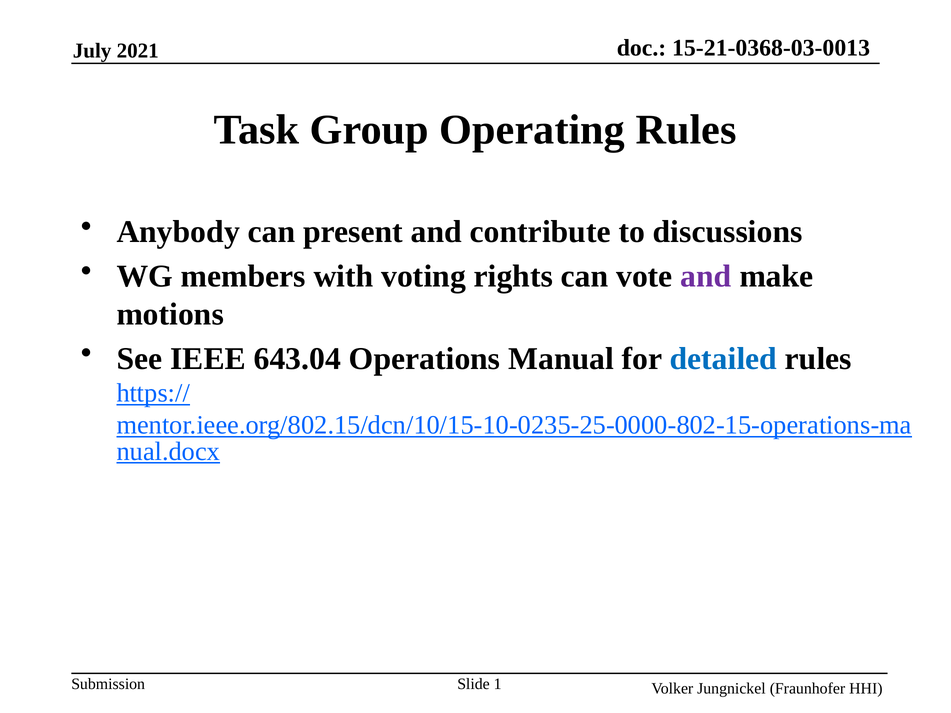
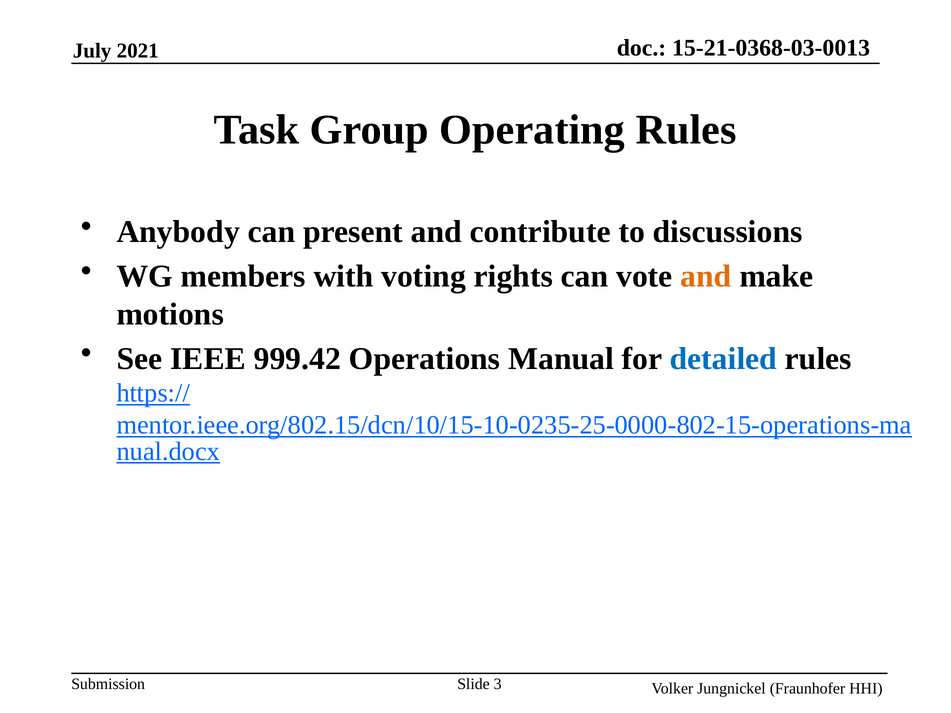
and colour: purple -> orange (706, 276)
643.04: 643.04 -> 999.42 (297, 359)
1: 1 -> 3 (498, 684)
